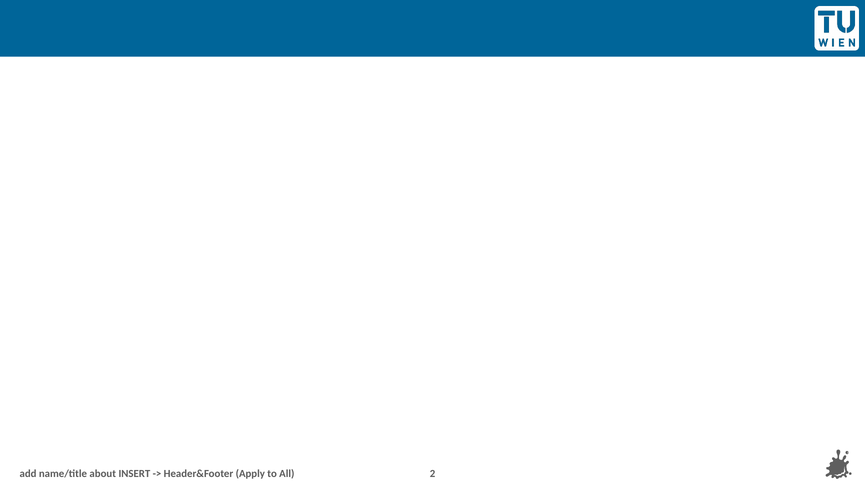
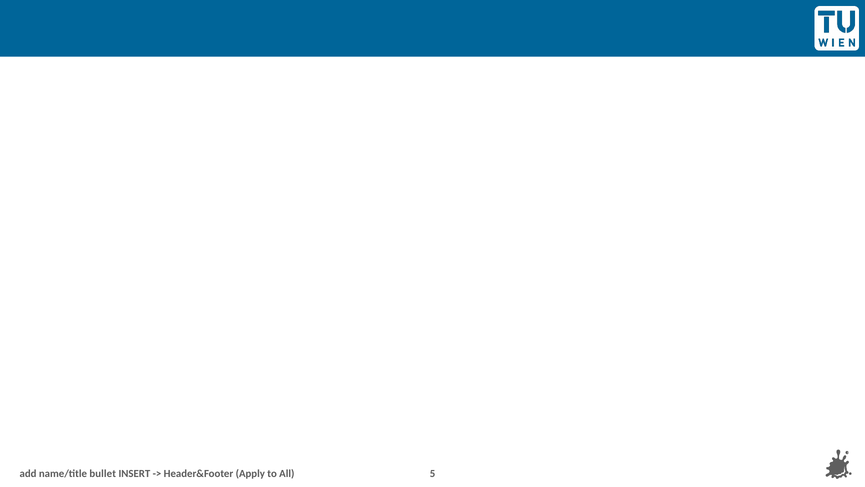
about: about -> bullet (103, 473)
2: 2 -> 5 (433, 473)
